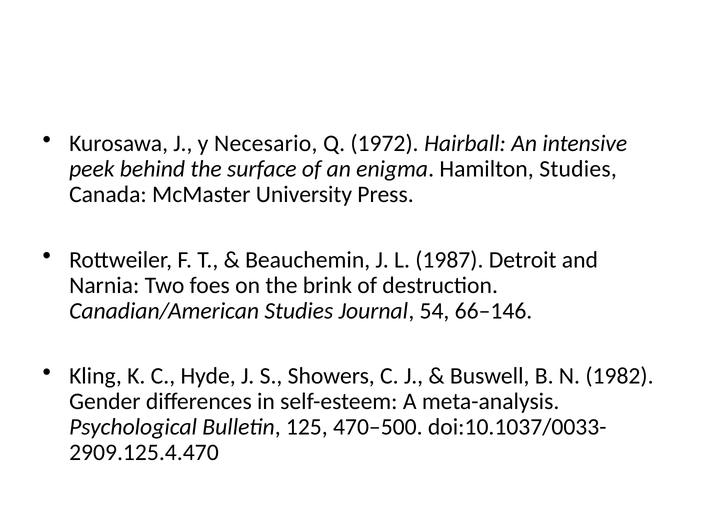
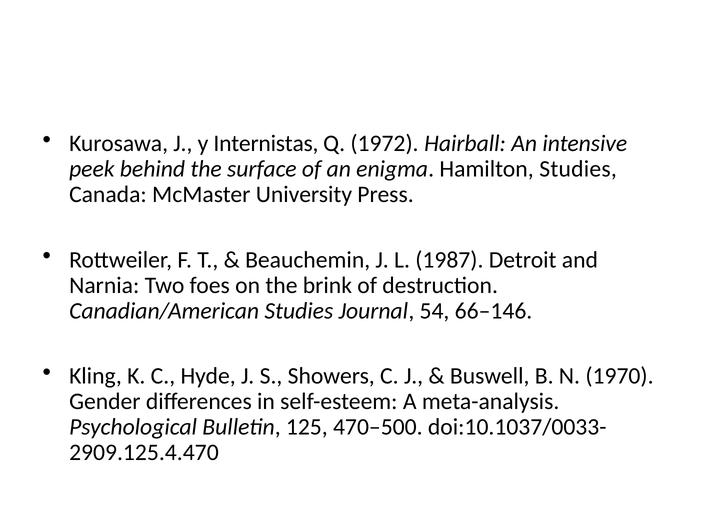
Necesario: Necesario -> Internistas (266, 143)
1982: 1982 -> 1970 (620, 376)
